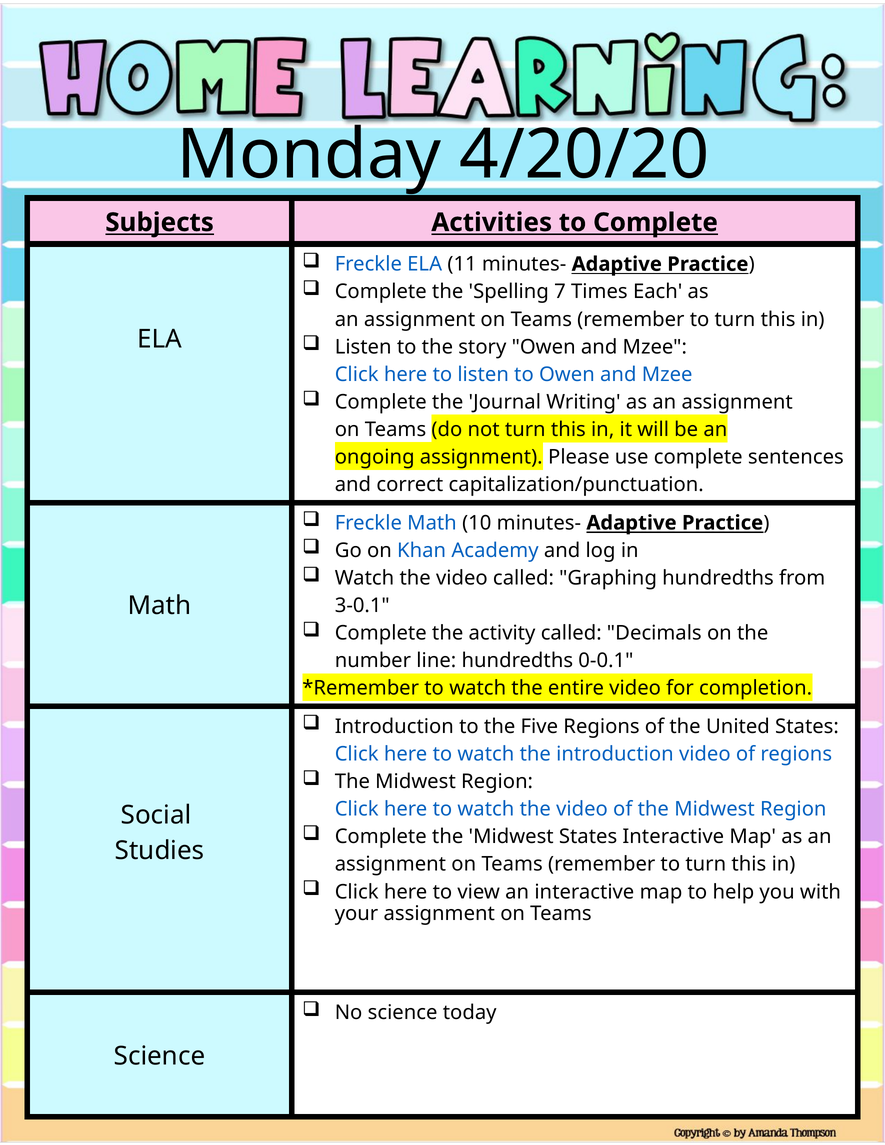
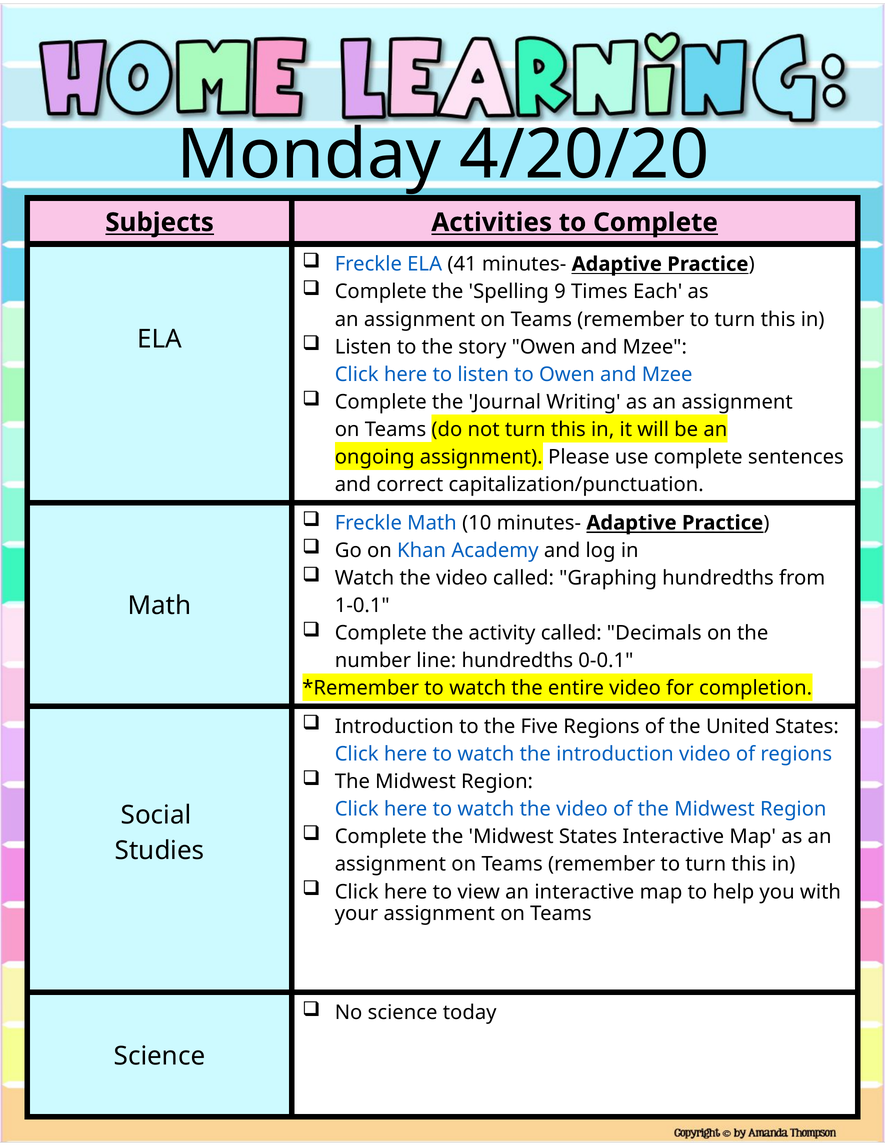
11: 11 -> 41 (462, 264)
7: 7 -> 9 (560, 292)
3-0.1: 3-0.1 -> 1-0.1 (362, 606)
